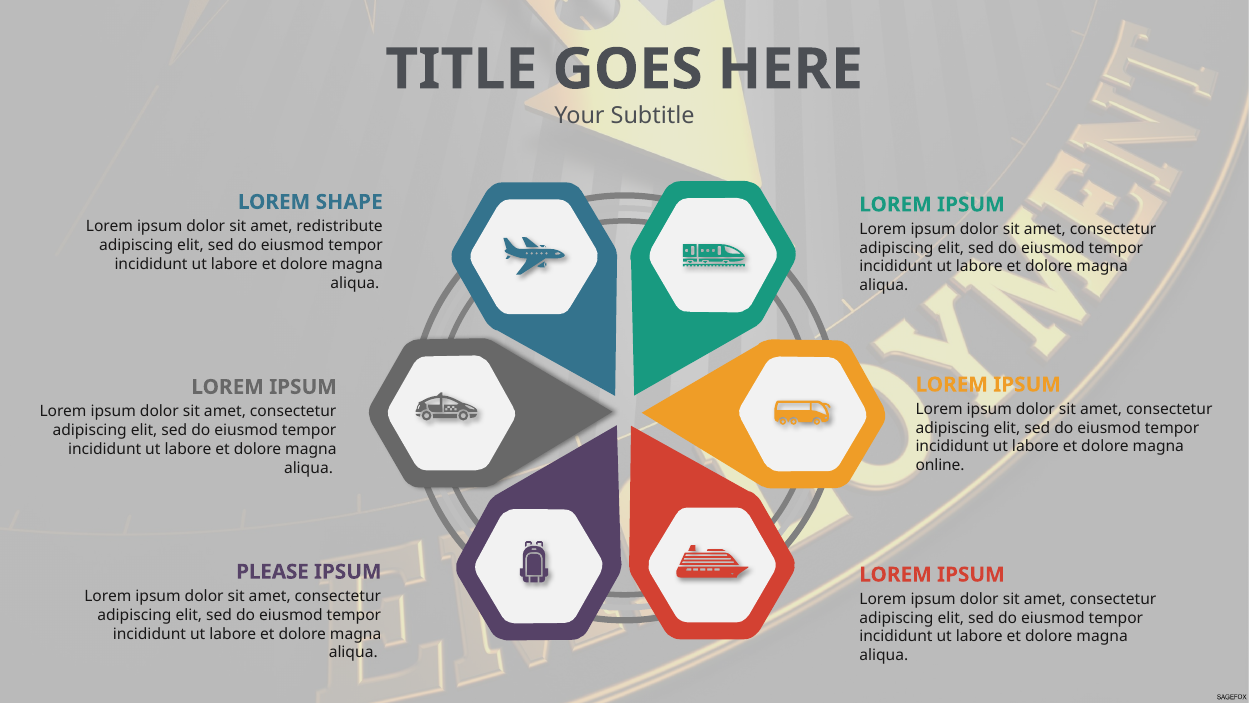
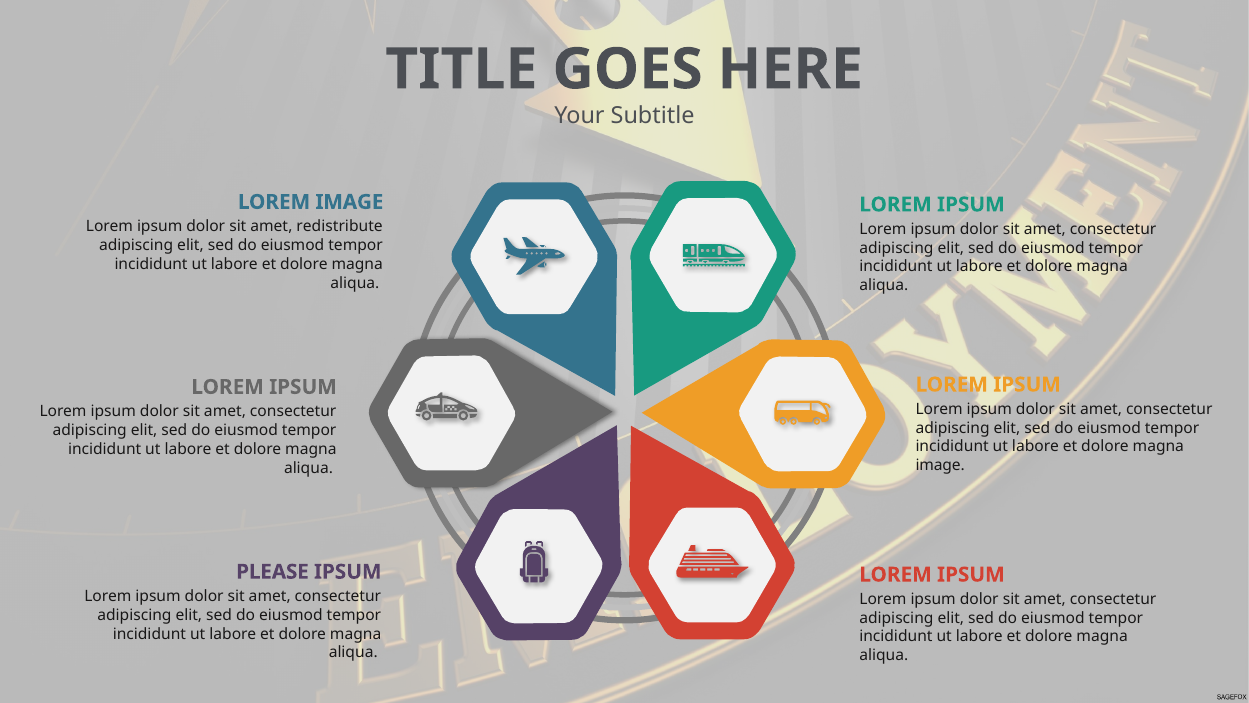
LOREM SHAPE: SHAPE -> IMAGE (349, 202)
online: online -> image (940, 465)
